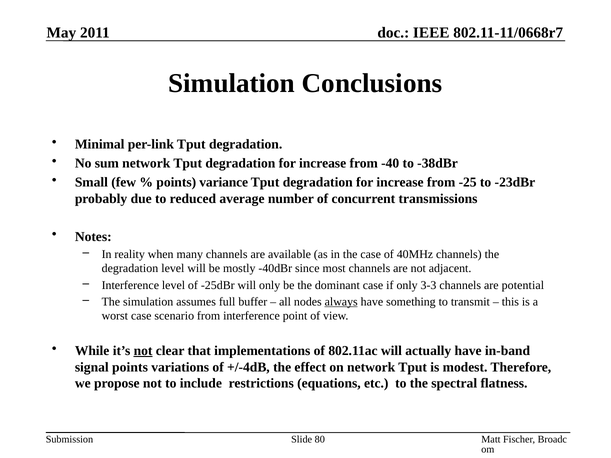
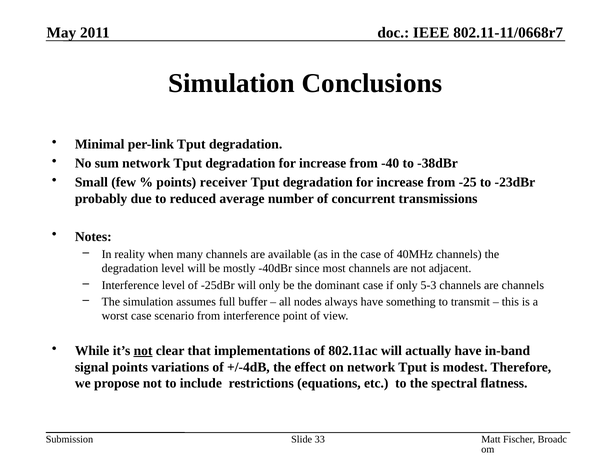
variance: variance -> receiver (224, 183)
3-3: 3-3 -> 5-3 (429, 285)
are potential: potential -> channels (523, 285)
always underline: present -> none (341, 302)
80: 80 -> 33 (320, 439)
